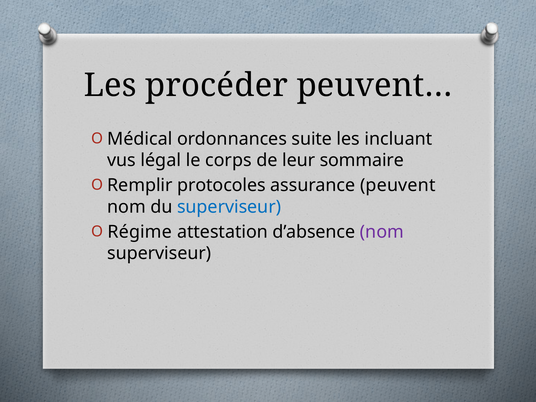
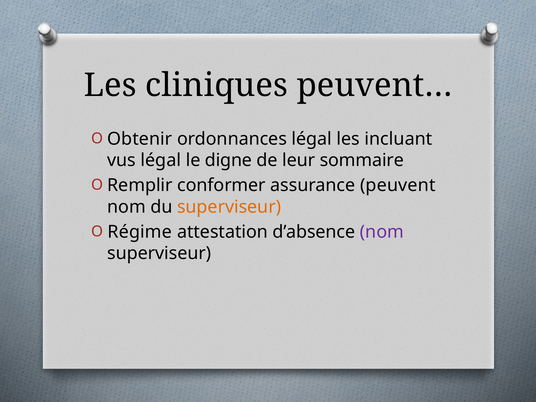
procéder: procéder -> cliniques (217, 85)
Médical: Médical -> Obtenir (140, 139)
ordonnances suite: suite -> légal (312, 139)
corps: corps -> digne (228, 160)
protocoles: protocoles -> conformer (221, 185)
superviseur colour: blue -> orange (229, 207)
